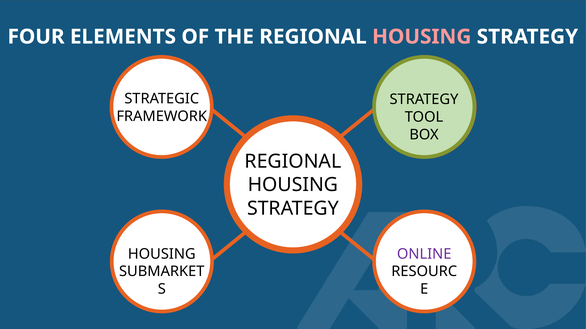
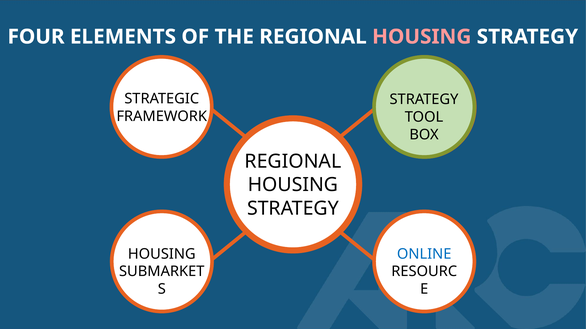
ONLINE colour: purple -> blue (424, 254)
